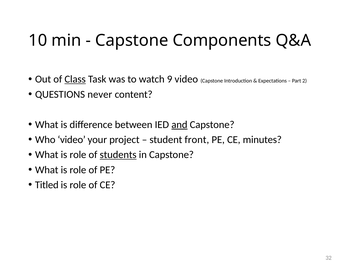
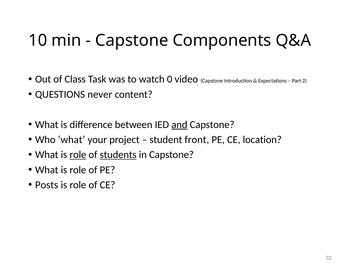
Class underline: present -> none (75, 79)
9: 9 -> 0 (170, 79)
Who video: video -> what (71, 140)
minutes: minutes -> location (262, 140)
role underline: none -> present (78, 155)
Titled: Titled -> Posts (47, 185)
